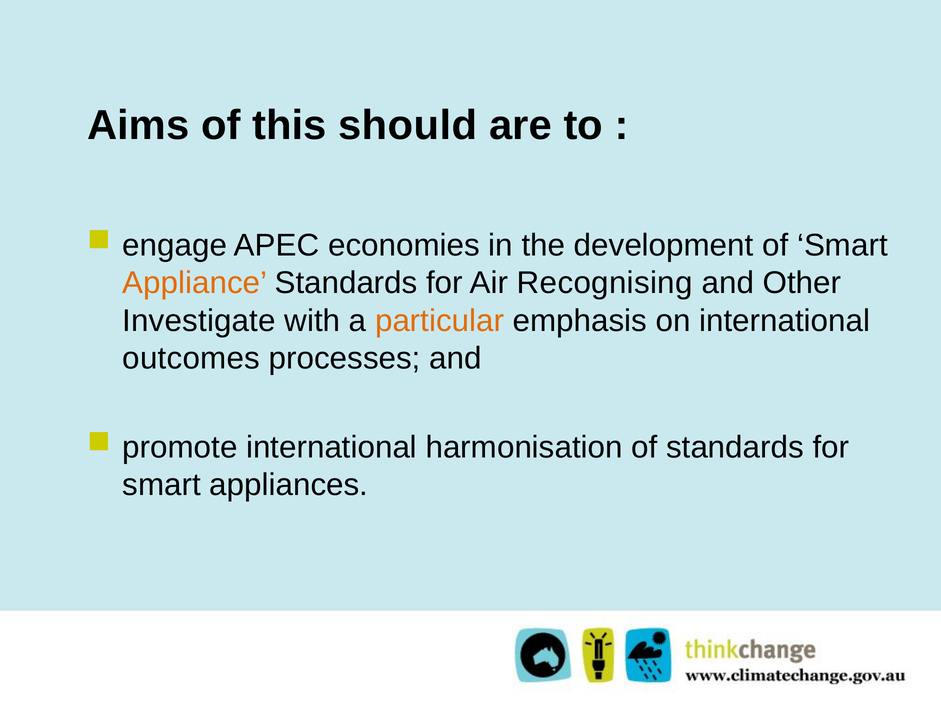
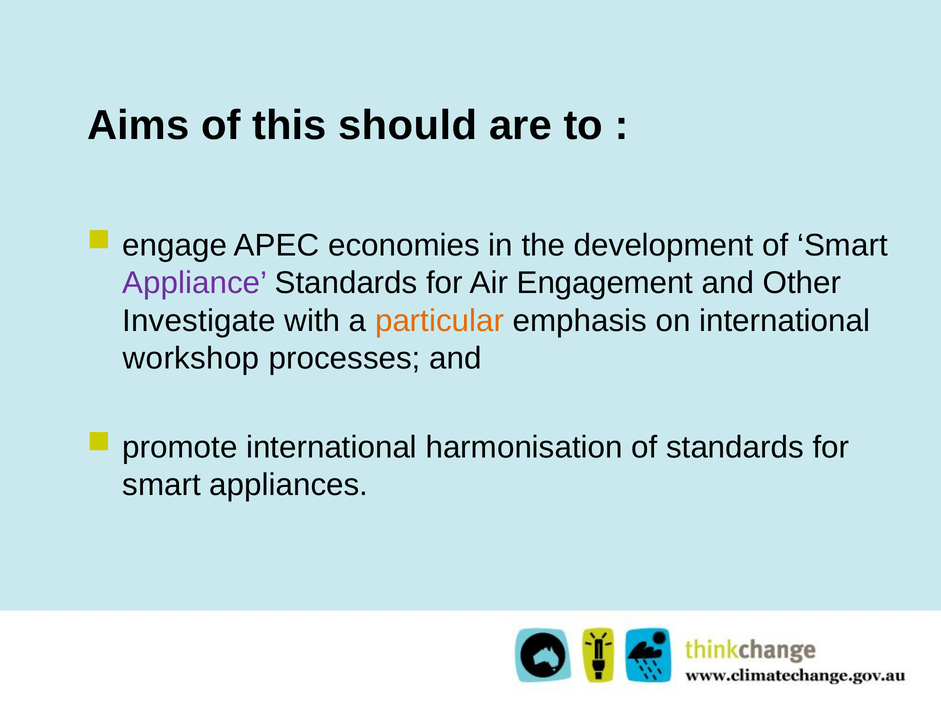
Appliance colour: orange -> purple (195, 283)
Recognising: Recognising -> Engagement (605, 283)
outcomes: outcomes -> workshop (191, 358)
